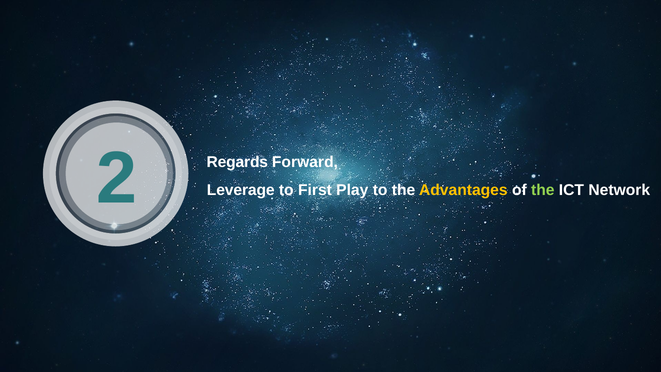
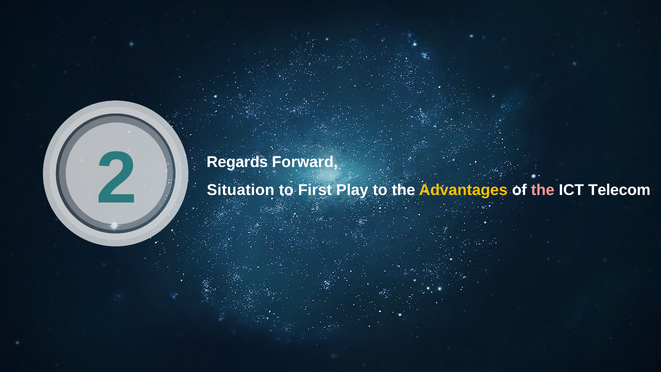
Leverage: Leverage -> Situation (241, 190)
the colour: light green -> pink (543, 190)
Network: Network -> Telecom (619, 190)
